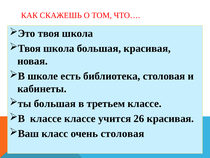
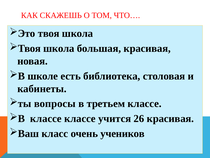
ты большая: большая -> вопросы (55, 103)
очень столовая: столовая -> учеников (123, 133)
